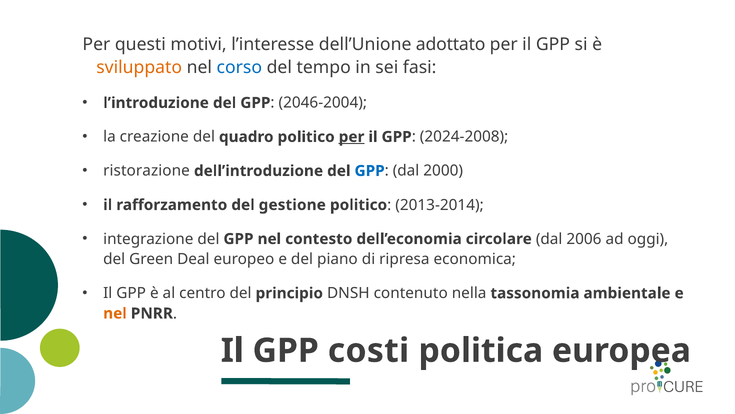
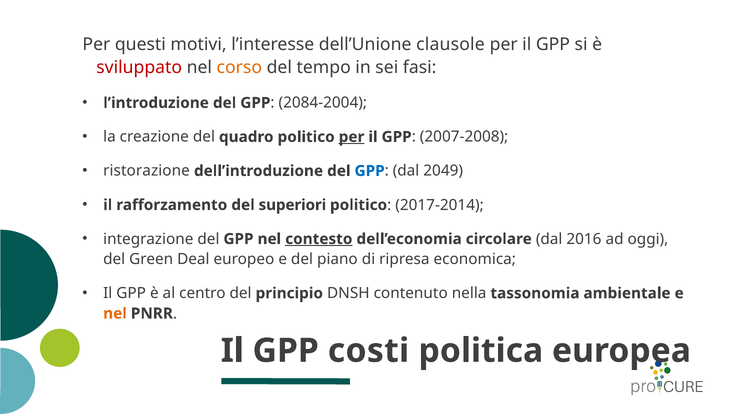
adottato: adottato -> clausole (450, 44)
sviluppato colour: orange -> red (139, 68)
corso colour: blue -> orange (239, 68)
2046-2004: 2046-2004 -> 2084-2004 (323, 103)
2024-2008: 2024-2008 -> 2007-2008 (464, 137)
2000: 2000 -> 2049 (443, 171)
gestione: gestione -> superiori (292, 205)
2013-2014: 2013-2014 -> 2017-2014 (440, 205)
contesto underline: none -> present (319, 239)
2006: 2006 -> 2016 (584, 239)
